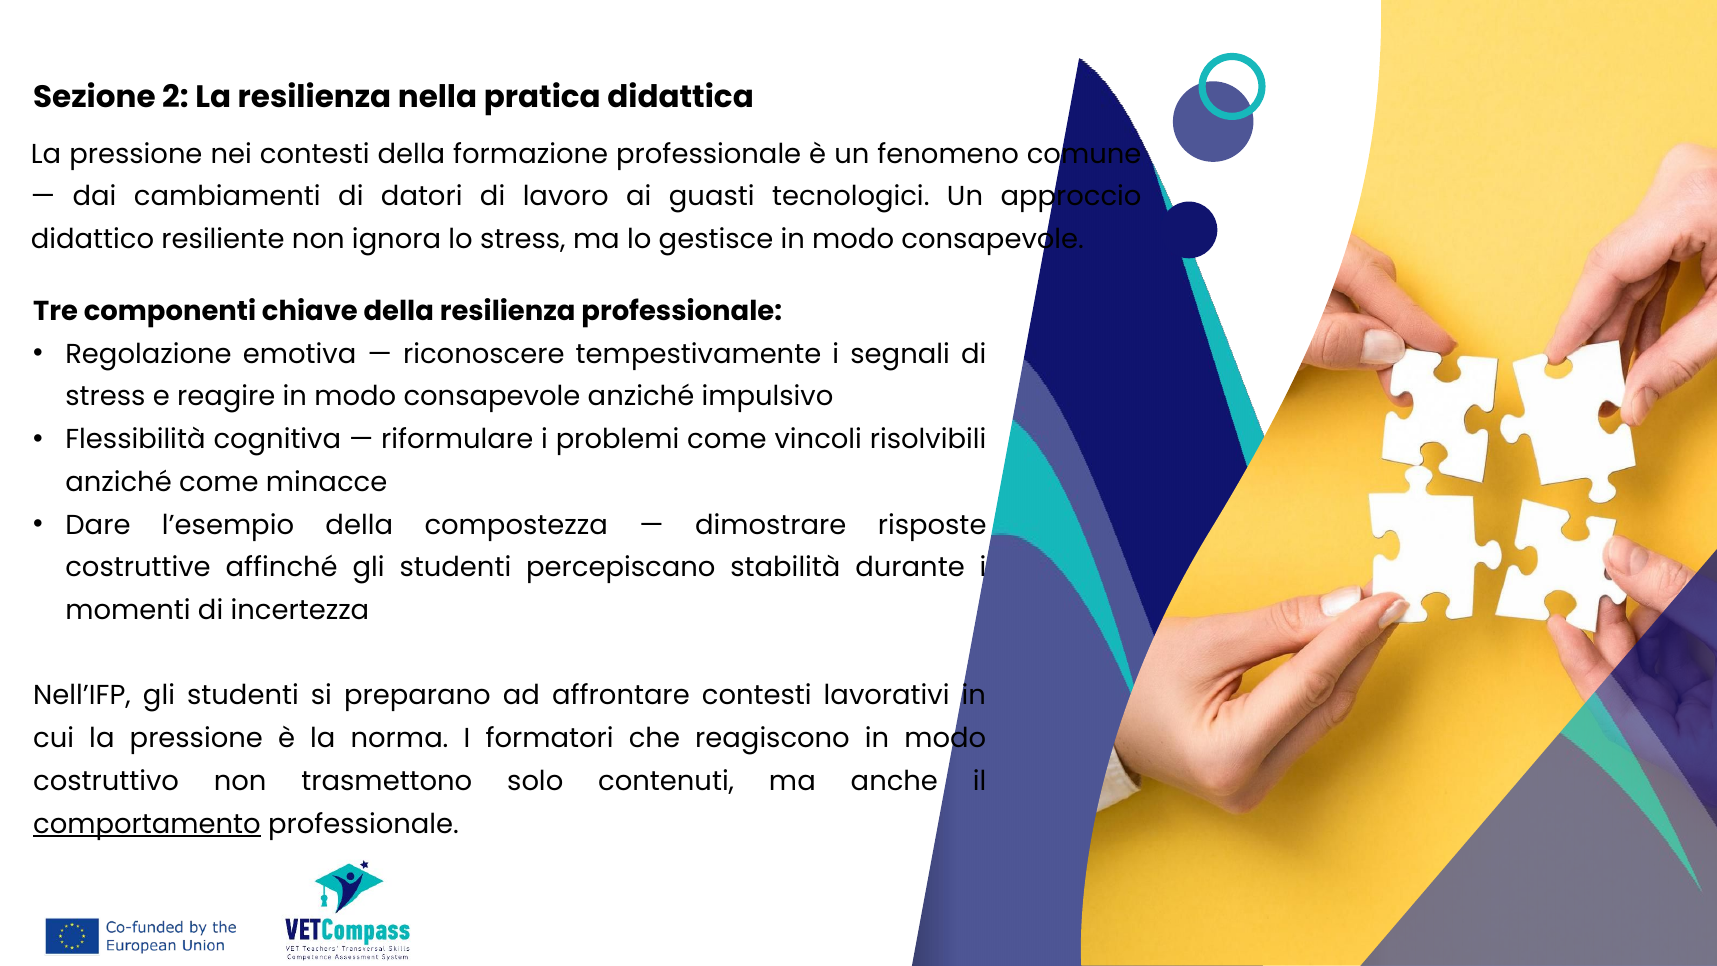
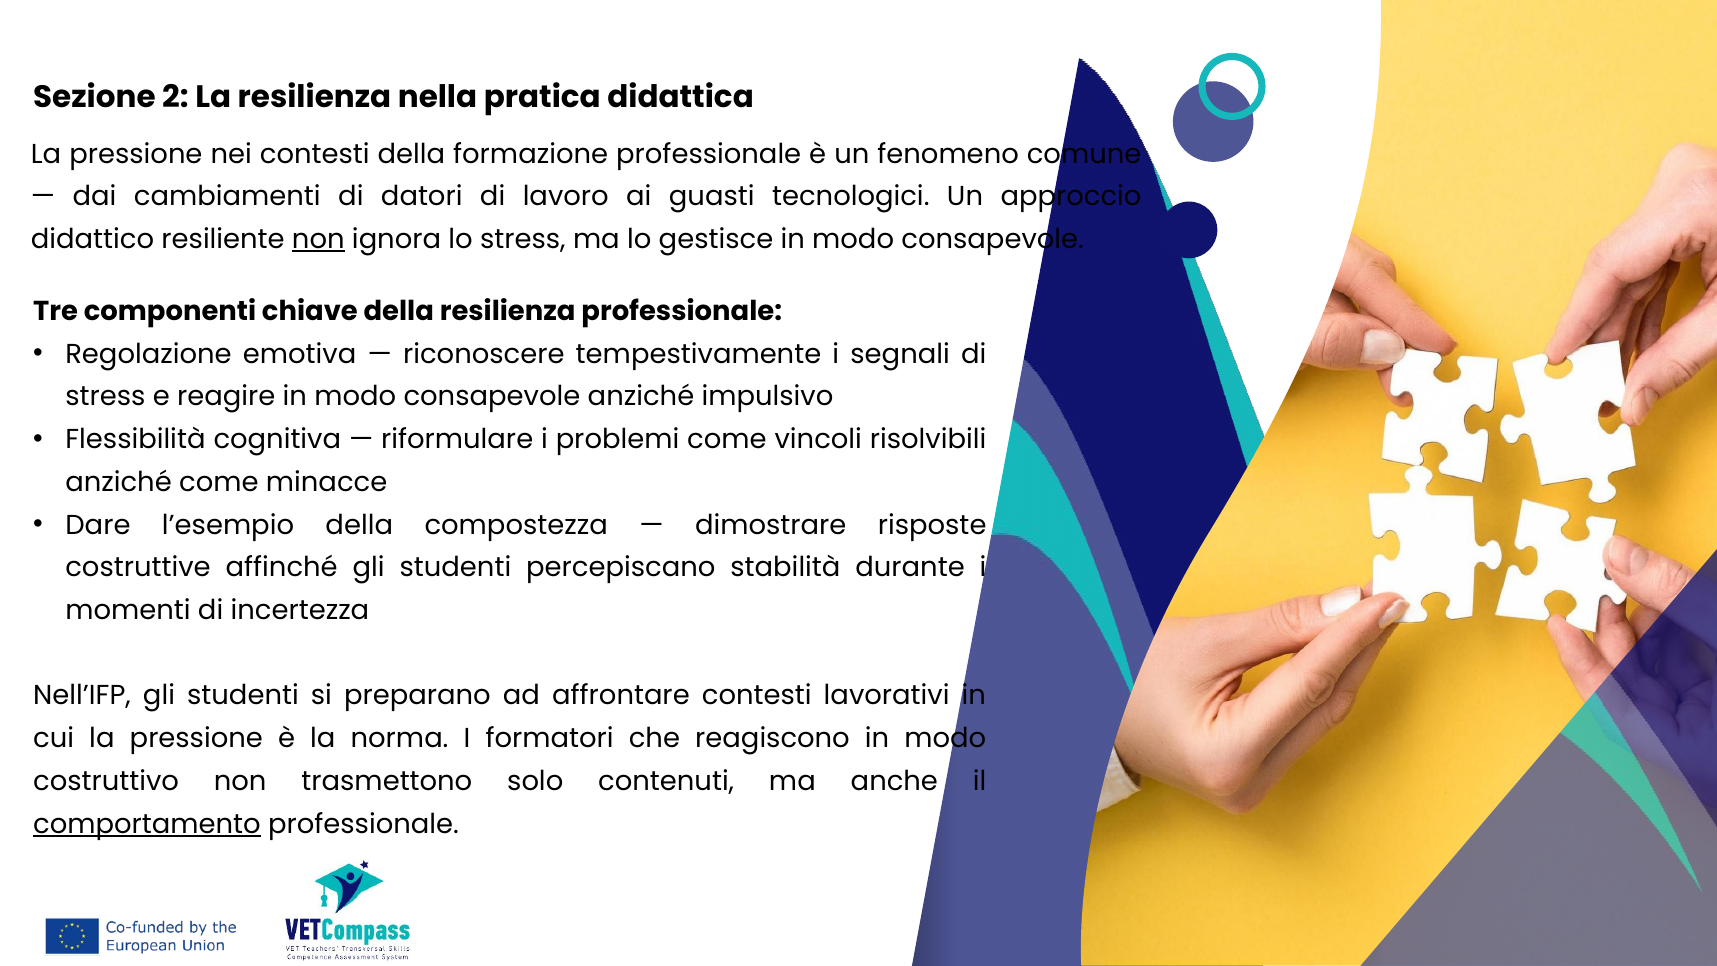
non underline: none -> present (318, 239)
